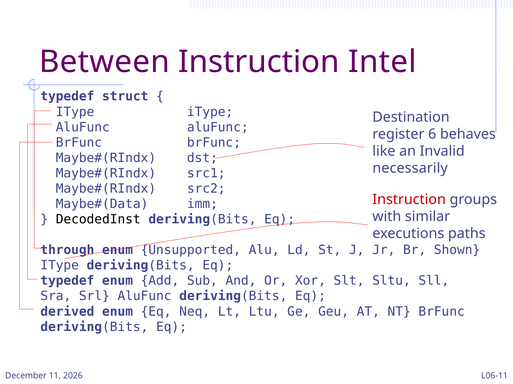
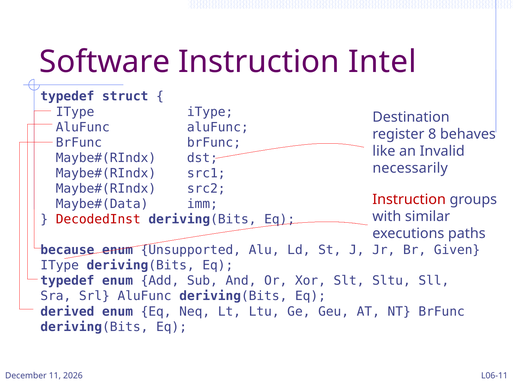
Between: Between -> Software (105, 62)
6: 6 -> 8 (432, 134)
DecodedInst colour: black -> red (98, 220)
through: through -> because (67, 251)
Shown: Shown -> Given (457, 251)
